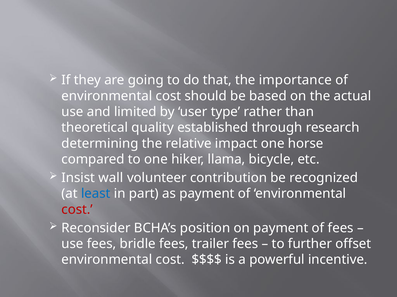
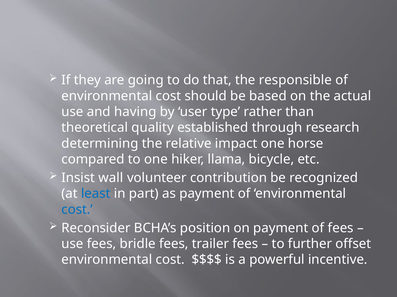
importance: importance -> responsible (295, 80)
limited: limited -> having (135, 112)
cost colour: red -> blue (77, 210)
